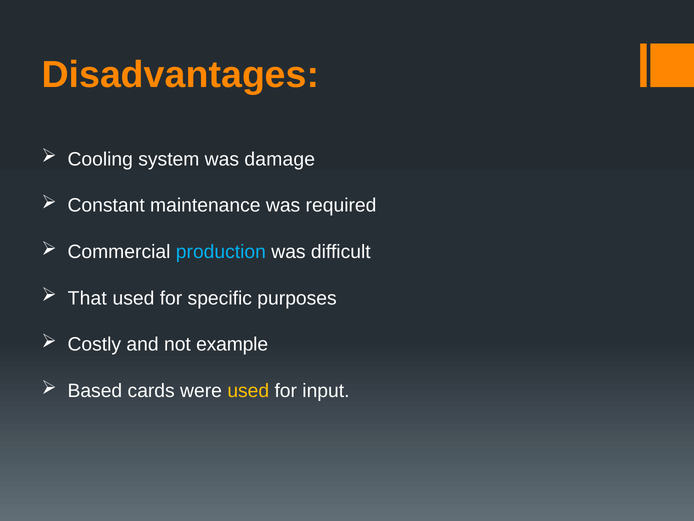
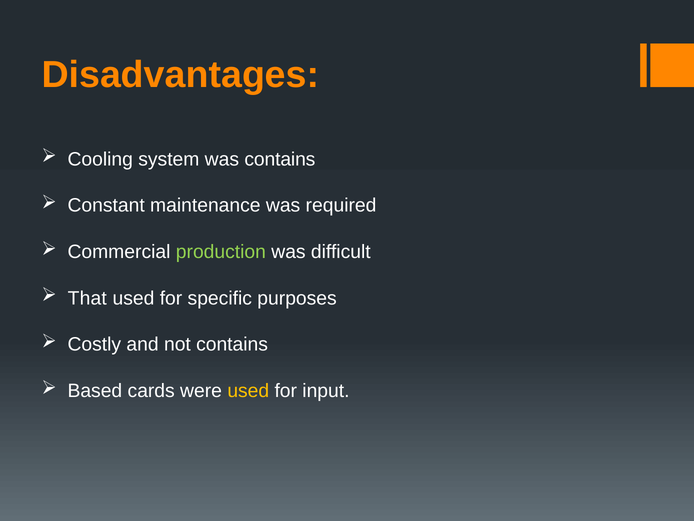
was damage: damage -> contains (280, 159)
production colour: light blue -> light green (221, 252)
not example: example -> contains (232, 344)
